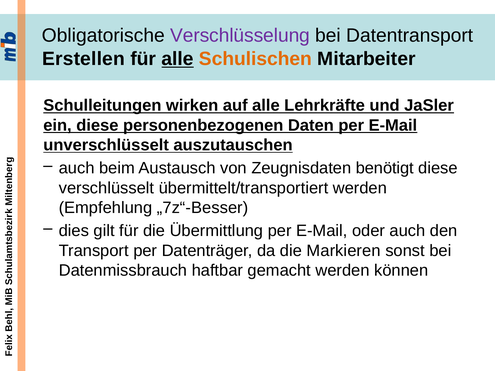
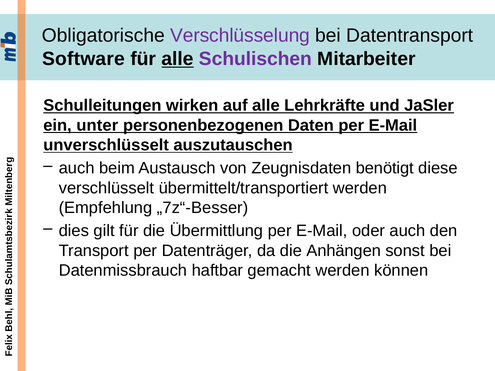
Erstellen: Erstellen -> Software (84, 59)
Schulischen colour: orange -> purple (255, 59)
ein diese: diese -> unter (97, 125)
Markieren: Markieren -> Anhängen (344, 251)
